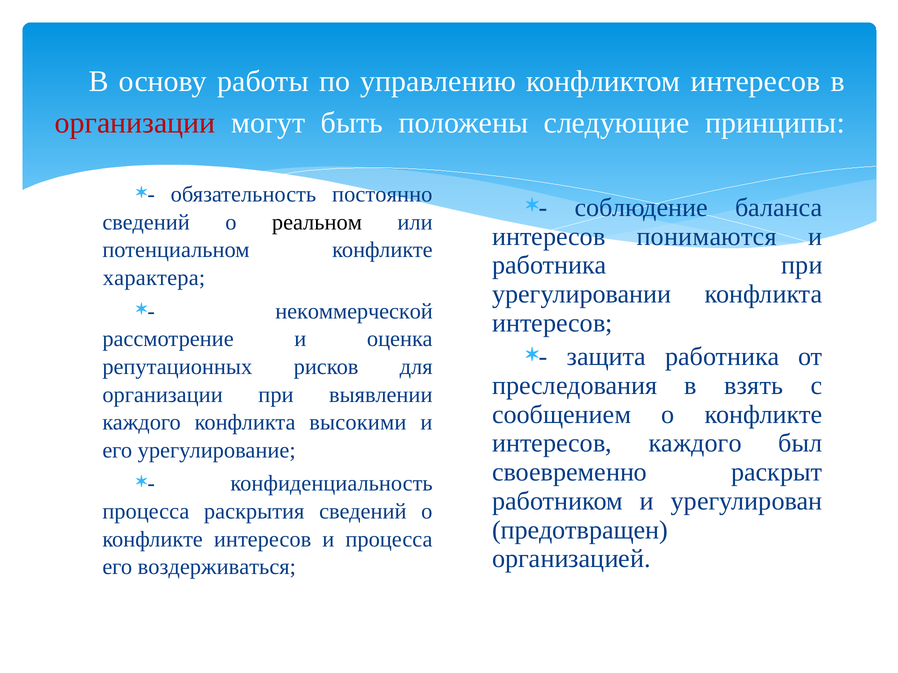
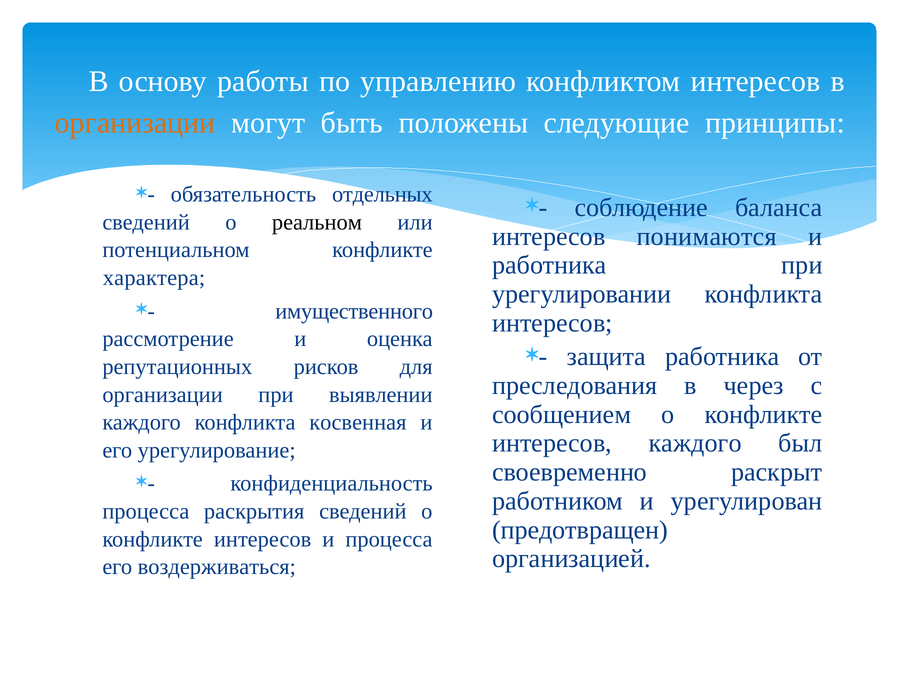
организации colour: red -> orange (135, 123)
постоянно: постоянно -> отдельных (382, 195)
некоммерческой: некоммерческой -> имущественного (354, 311)
взять: взять -> через (754, 386)
высокими: высокими -> косвенная (358, 423)
